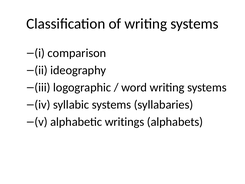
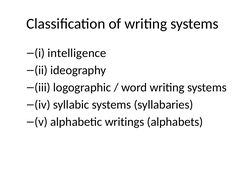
comparison: comparison -> intelligence (77, 53)
